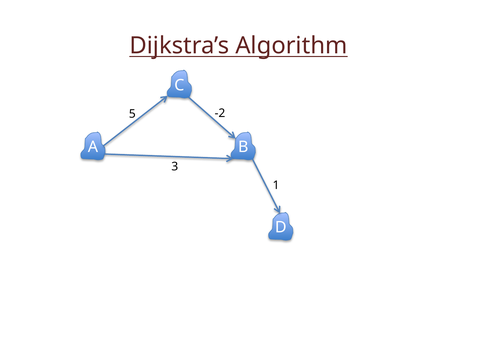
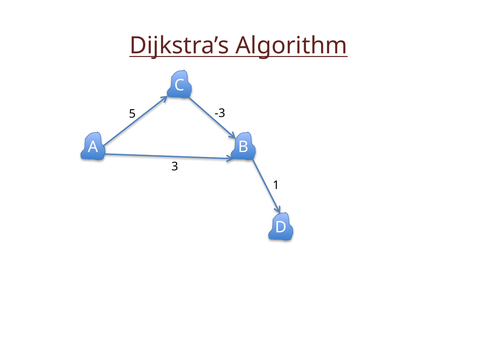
-2: -2 -> -3 (220, 114)
